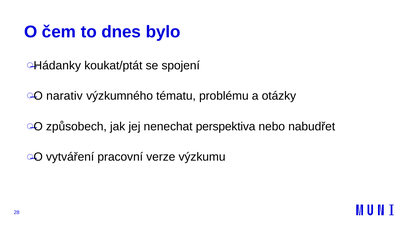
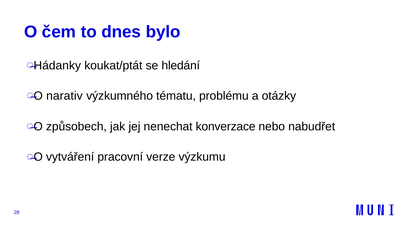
spojení: spojení -> hledání (181, 66)
perspektiva: perspektiva -> konverzace (226, 127)
